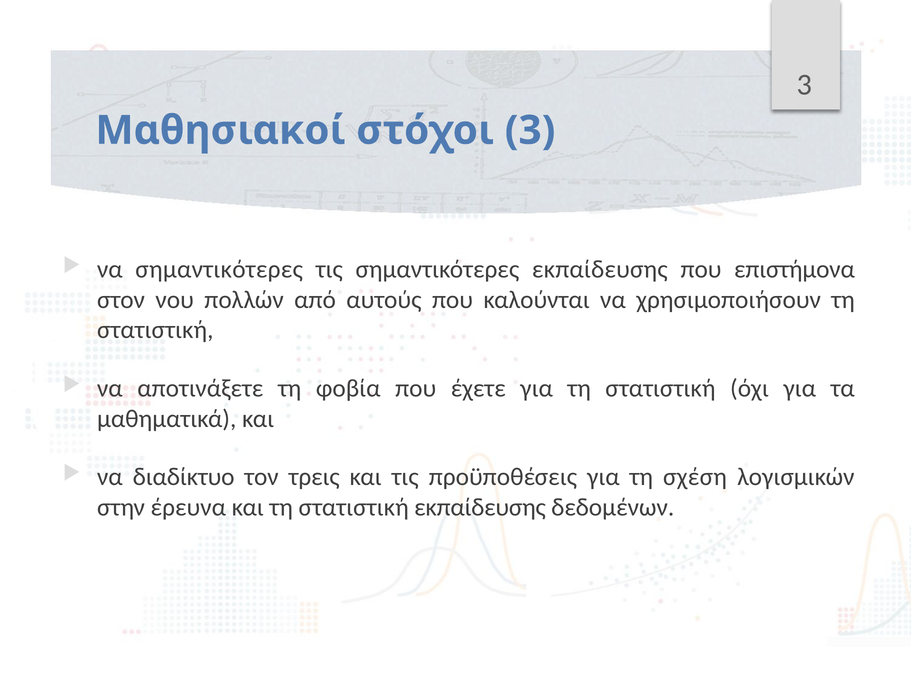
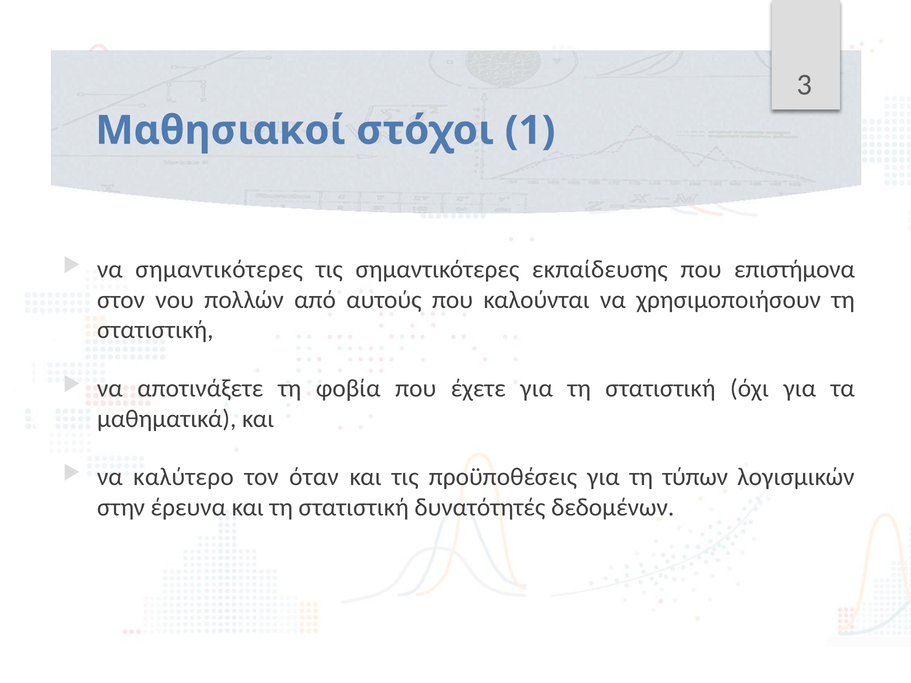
στόχοι 3: 3 -> 1 (530, 131)
διαδίκτυo: διαδίκτυo -> καλύτερο (183, 477)
τρεις: τρεις -> όταν (314, 477)
σχέση: σχέση -> τύπων (695, 477)
στατιστική εκπαίδευσης: εκπαίδευσης -> δυνατότητές (480, 507)
